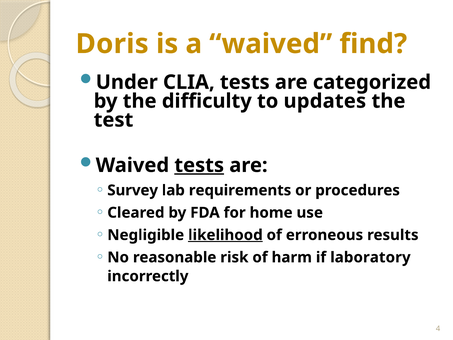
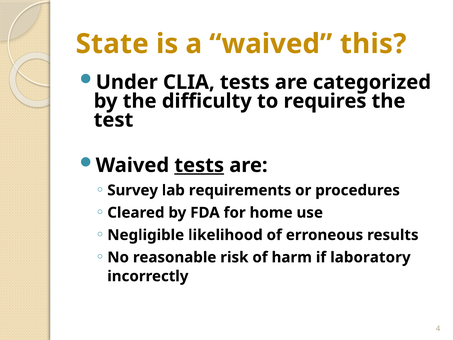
Doris: Doris -> State (112, 44)
find: find -> this (373, 44)
updates: updates -> requires (325, 101)
likelihood underline: present -> none (225, 235)
